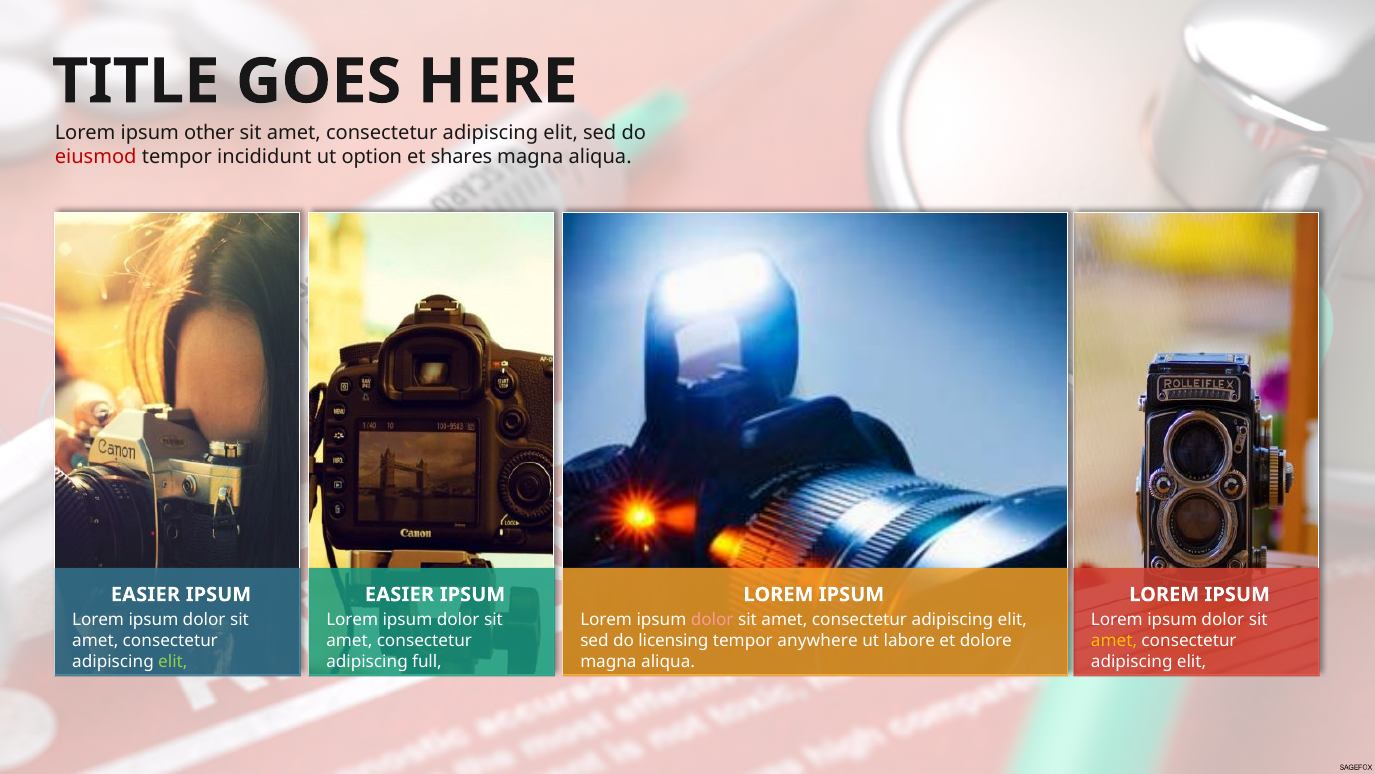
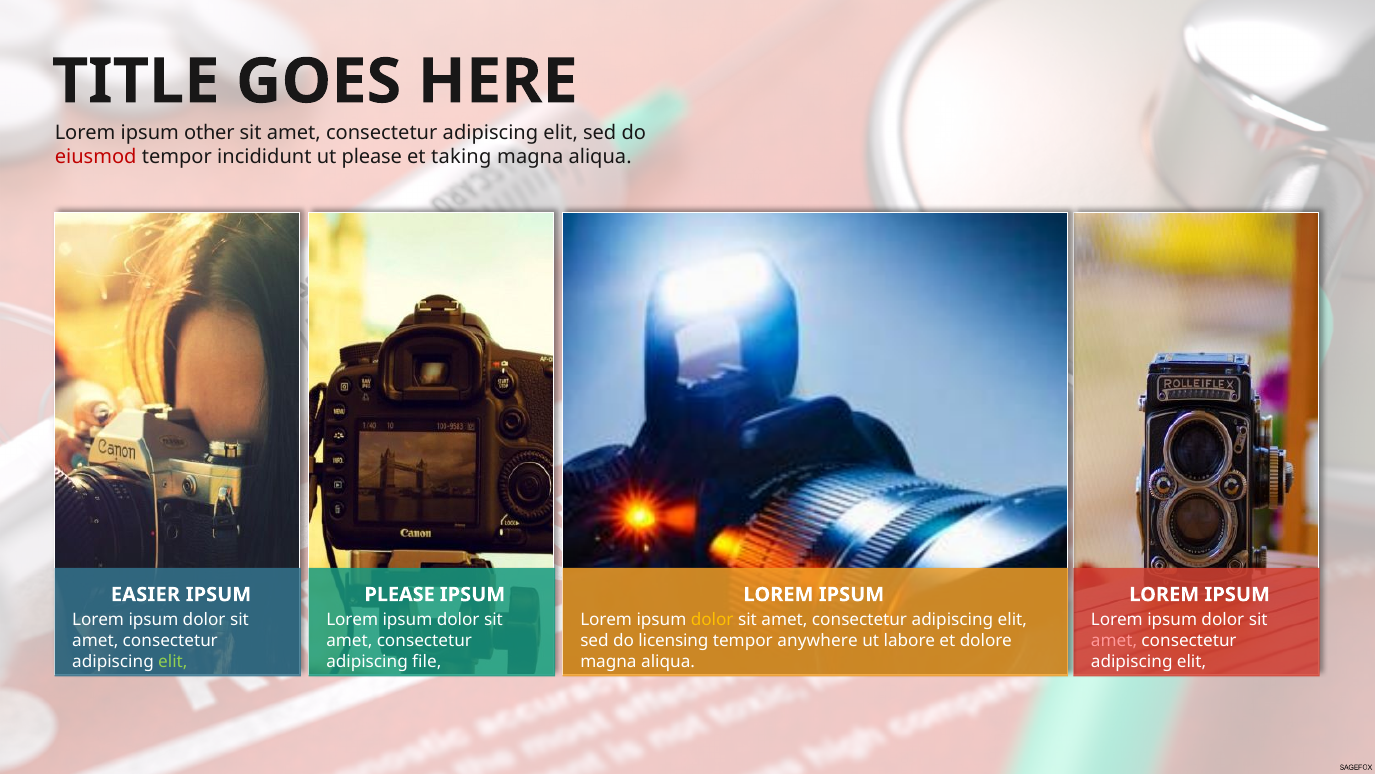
ut option: option -> please (372, 157)
shares: shares -> taking (461, 157)
EASIER: EASIER -> PLEASE (400, 594)
dolor colour: pink -> yellow (712, 620)
amet colour: yellow -> pink (1114, 640)
full: full -> file (427, 661)
